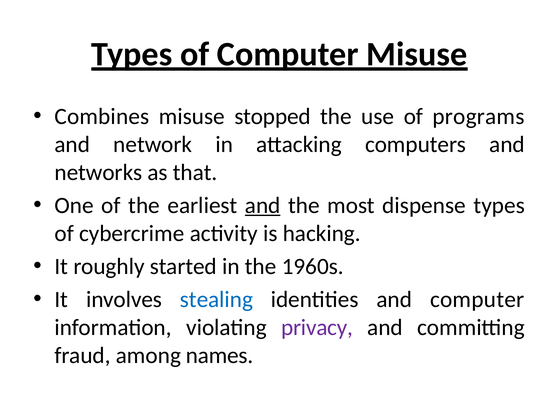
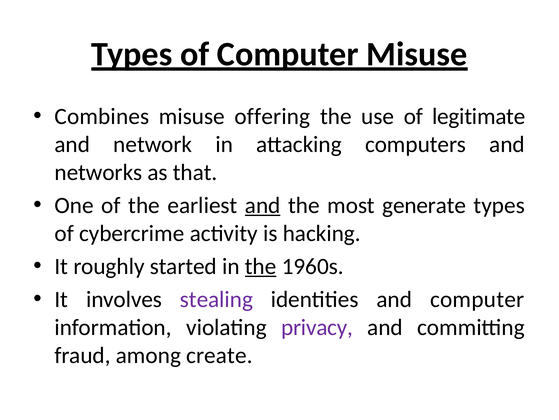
stopped: stopped -> offering (272, 116)
programs: programs -> legitimate (479, 116)
dispense: dispense -> generate (424, 205)
the underline: none -> present (261, 266)
stealing colour: blue -> purple (216, 299)
names: names -> create (219, 355)
